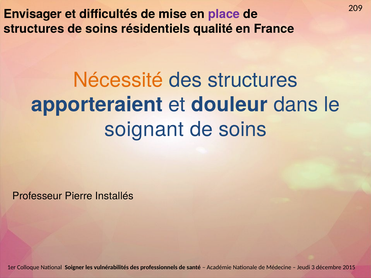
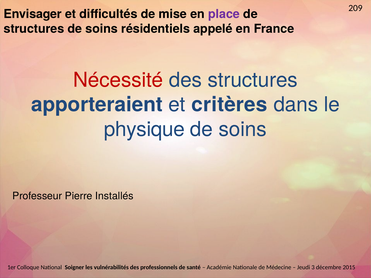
qualité: qualité -> appelé (213, 29)
Nécessité colour: orange -> red (118, 80)
douleur: douleur -> critères (229, 105)
soignant: soignant -> physique (144, 129)
